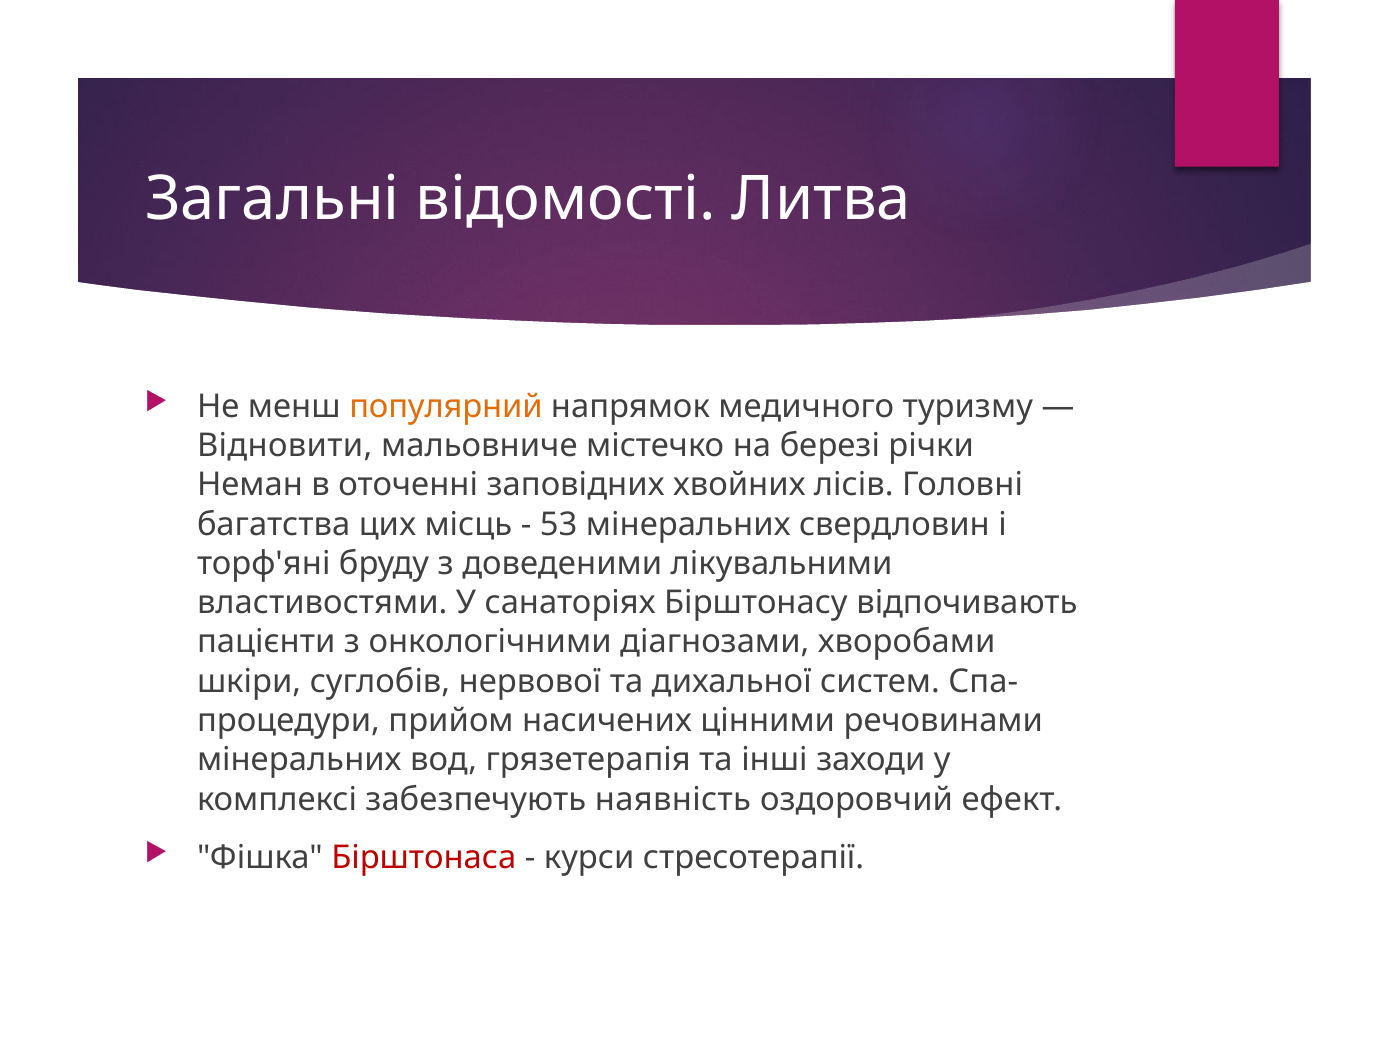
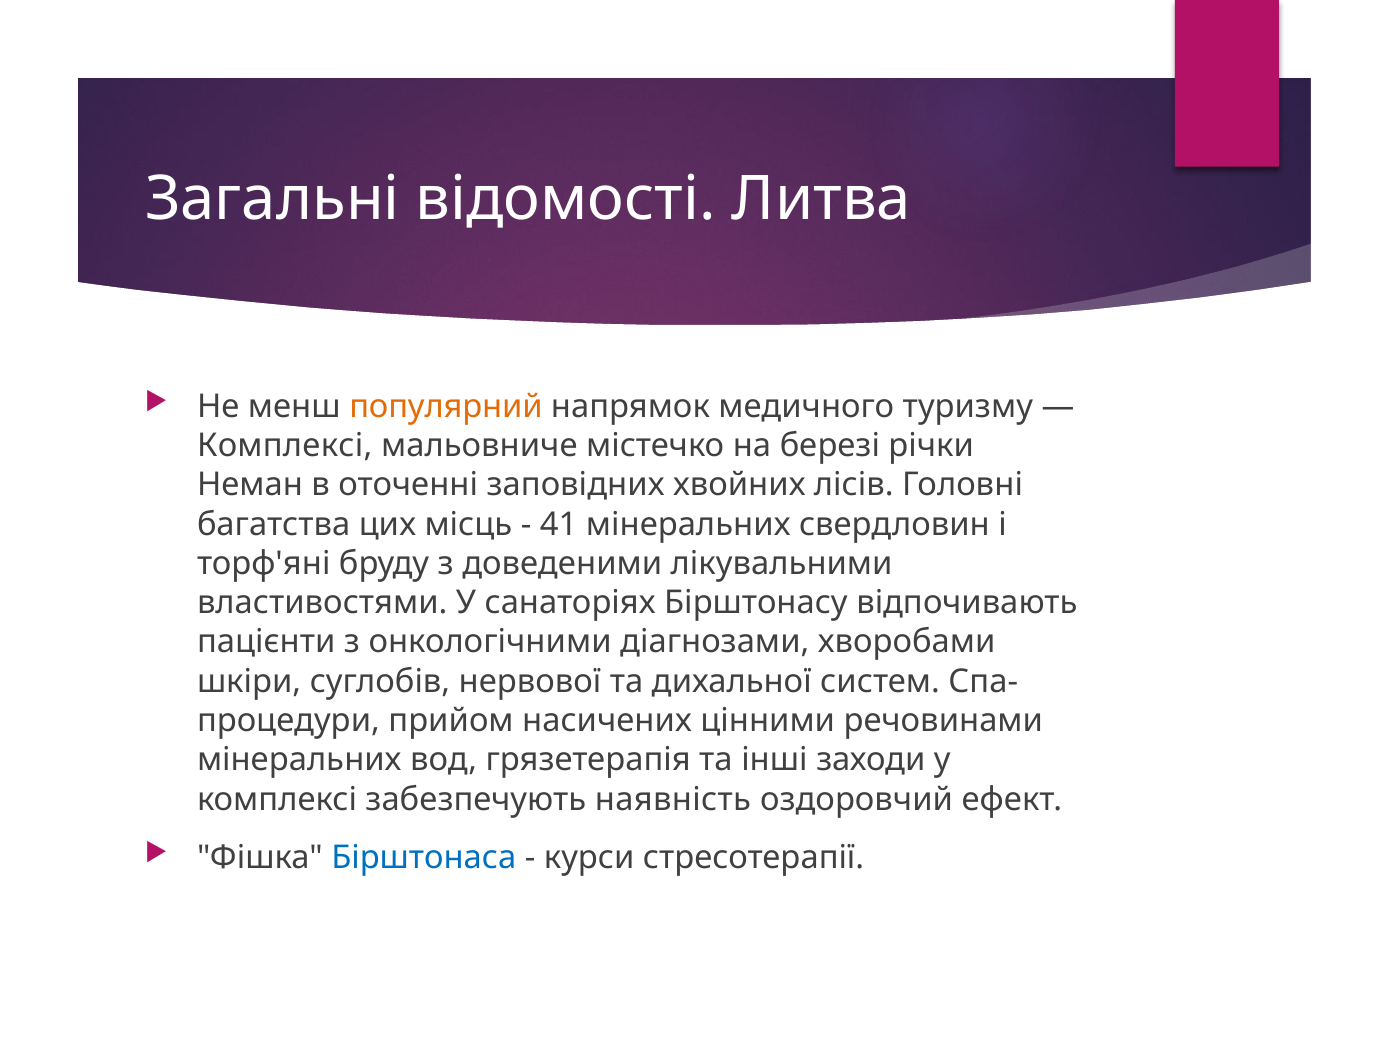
Відновити: Відновити -> Комплексі (285, 446)
53: 53 -> 41 (559, 524)
Бірштонаса colour: red -> blue (424, 858)
